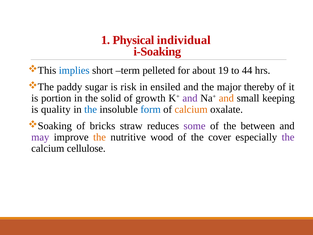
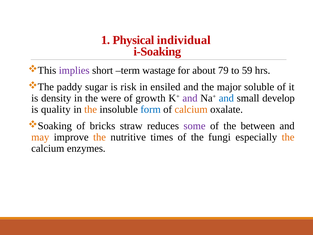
implies colour: blue -> purple (74, 70)
pelleted: pelleted -> wastage (159, 70)
19: 19 -> 79 (223, 70)
44: 44 -> 59 (247, 70)
thereby: thereby -> soluble (259, 87)
portion: portion -> density (56, 98)
solid: solid -> were (111, 98)
and colour: orange -> blue (226, 98)
keeping: keeping -> develop (279, 98)
the colour: blue -> orange (91, 109)
may colour: purple -> orange (40, 137)
wood: wood -> times (162, 137)
cover: cover -> fungi (220, 137)
the colour: purple -> orange (288, 137)
cellulose: cellulose -> enzymes (86, 148)
